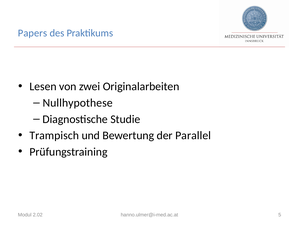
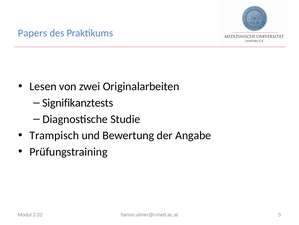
Nullhypothese: Nullhypothese -> Signifikanztests (78, 102)
Parallel: Parallel -> Angabe (193, 135)
